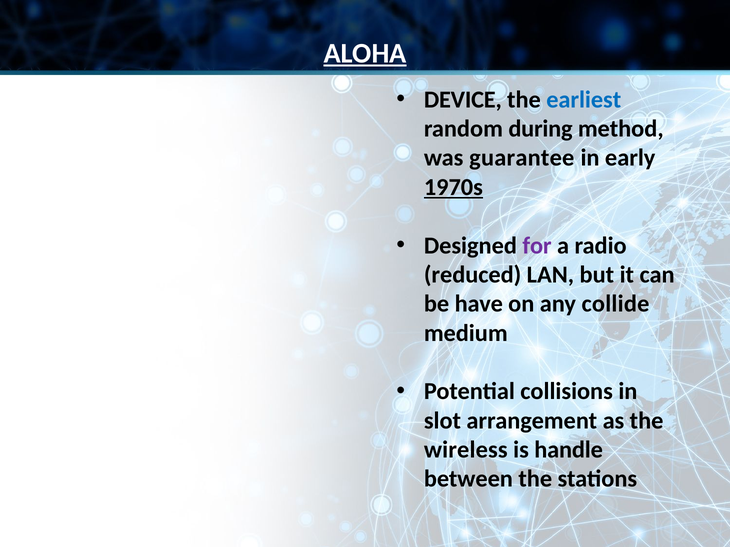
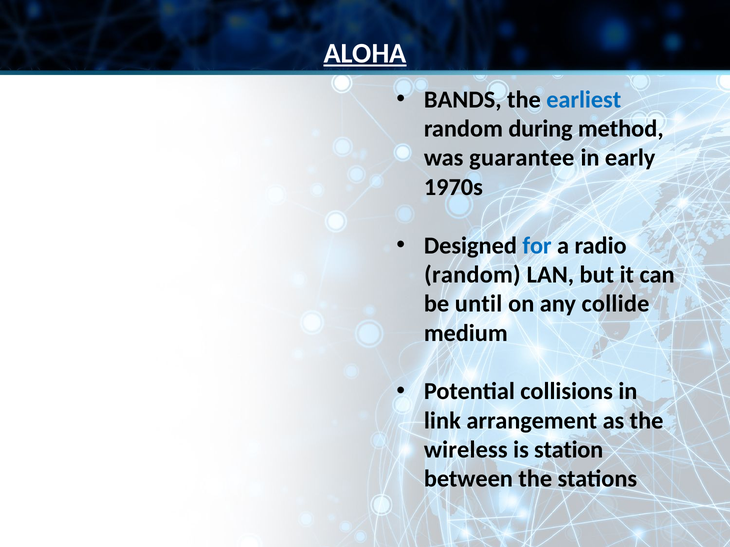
DEVICE: DEVICE -> BANDS (463, 100)
1970s underline: present -> none (453, 187)
for colour: purple -> blue (537, 246)
reduced: reduced -> random (472, 275)
have: have -> until (479, 304)
slot: slot -> link (442, 421)
handle: handle -> station (569, 450)
